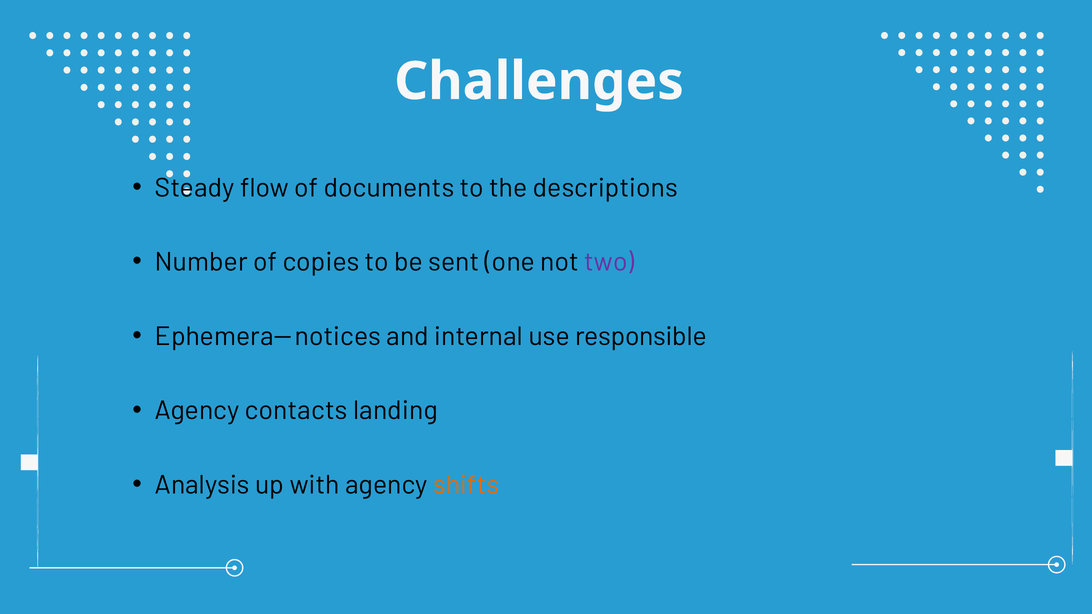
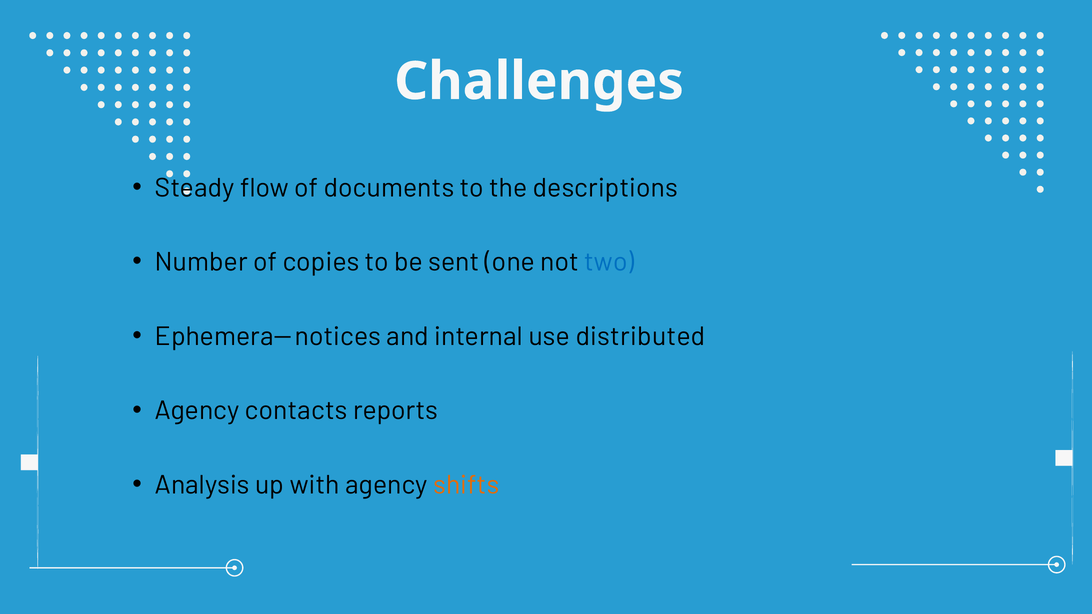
two colour: purple -> blue (609, 262)
responsible: responsible -> distributed (641, 337)
landing: landing -> reports (395, 411)
